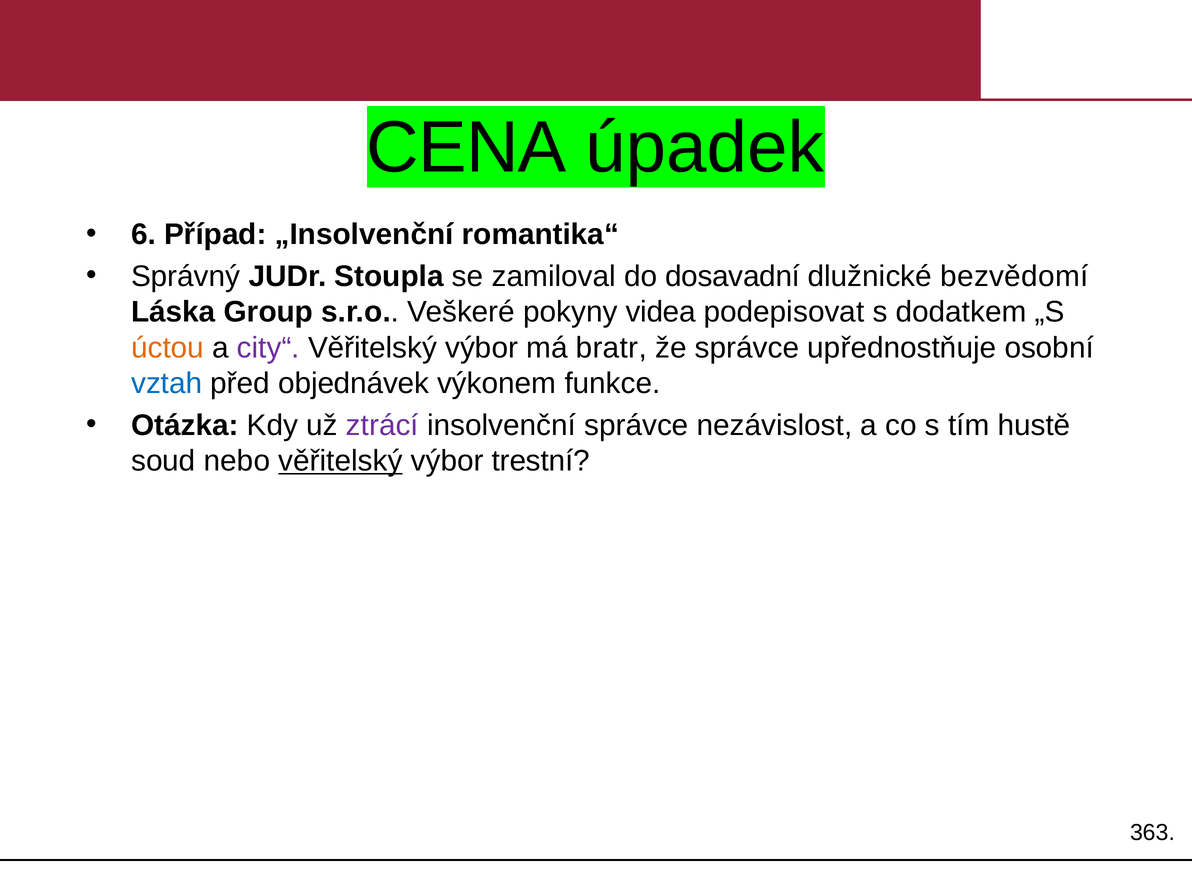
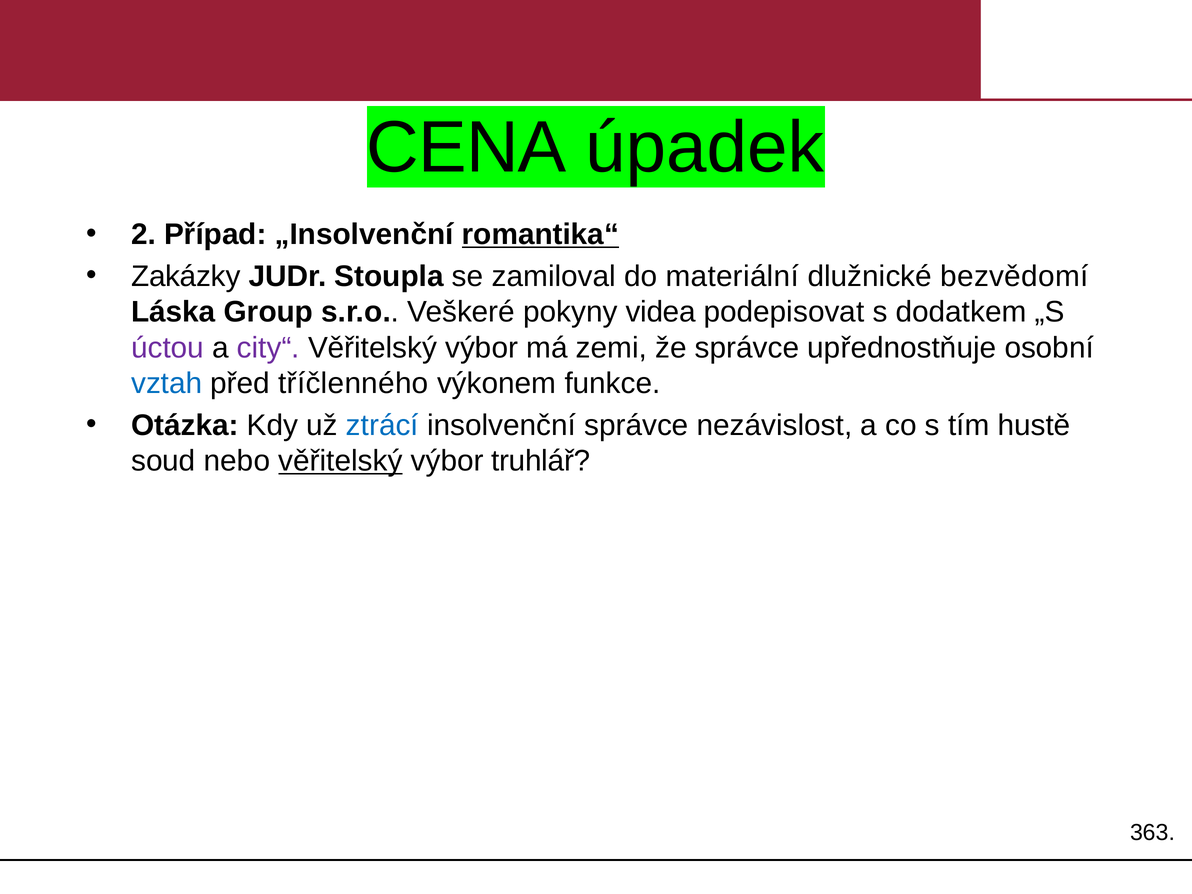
6: 6 -> 2 (144, 235)
romantika“ underline: none -> present (540, 235)
Správný: Správný -> Zakázky (186, 276)
dosavadní: dosavadní -> materiální (732, 276)
úctou colour: orange -> purple (168, 348)
bratr: bratr -> zemi (612, 348)
objednávek: objednávek -> tříčlenného (353, 384)
ztrácí colour: purple -> blue (382, 425)
trestní: trestní -> truhlář (541, 461)
